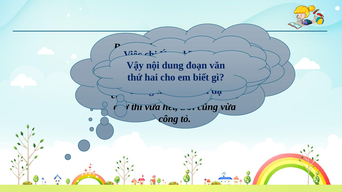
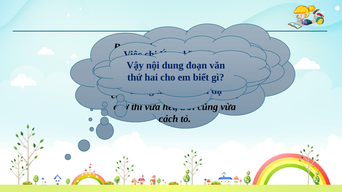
công: công -> cách (168, 119)
